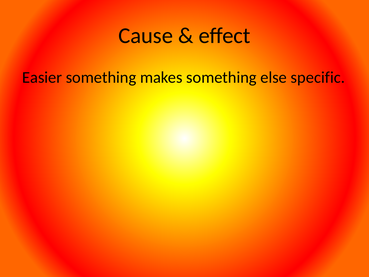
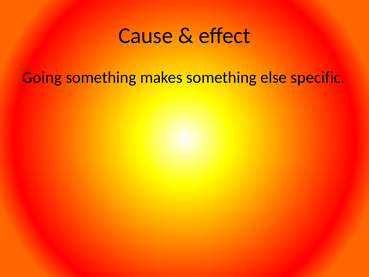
Easier: Easier -> Going (42, 77)
